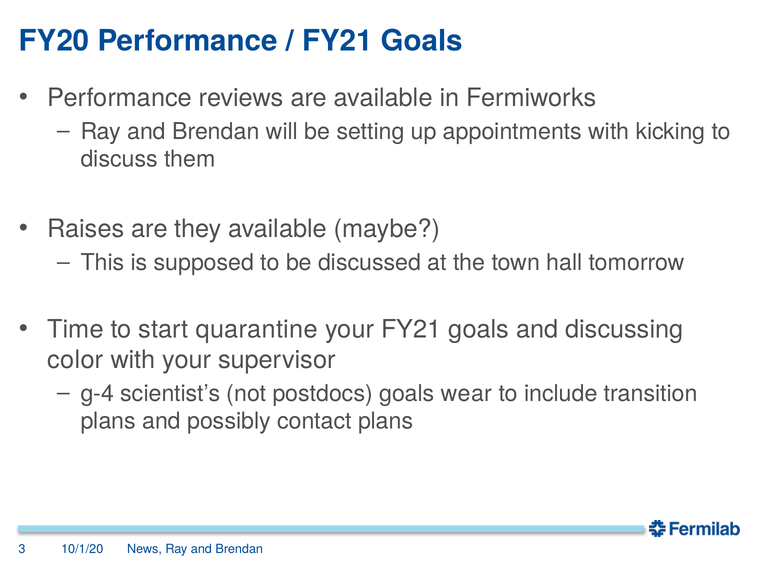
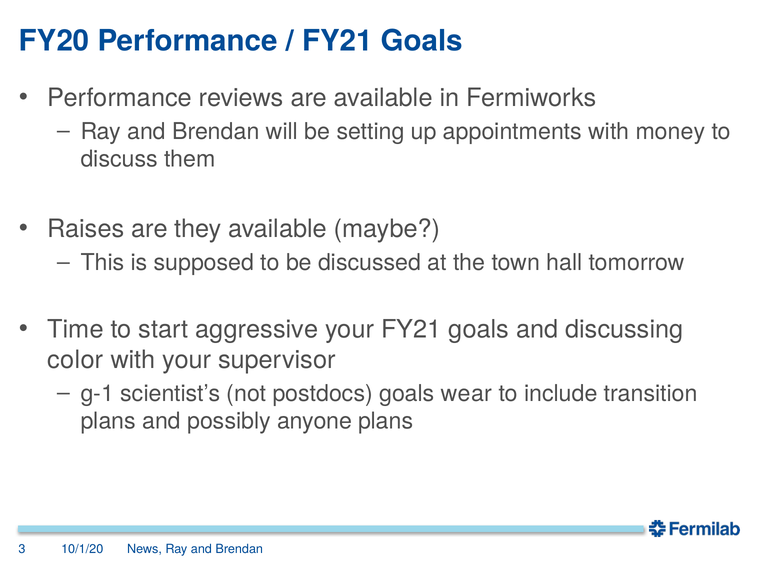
kicking: kicking -> money (670, 131)
quarantine: quarantine -> aggressive (257, 329)
g-4: g-4 -> g-1 (97, 393)
contact: contact -> anyone (314, 421)
